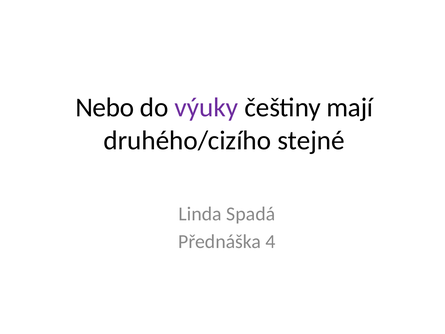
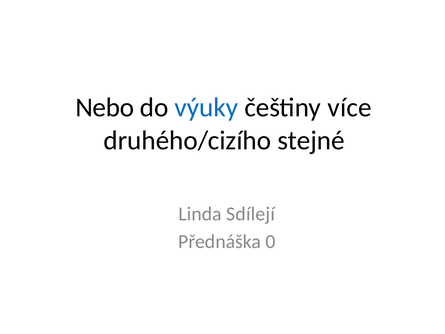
výuky colour: purple -> blue (206, 108)
mají: mají -> více (350, 108)
Spadá: Spadá -> Sdílejí (251, 214)
4: 4 -> 0 (271, 241)
